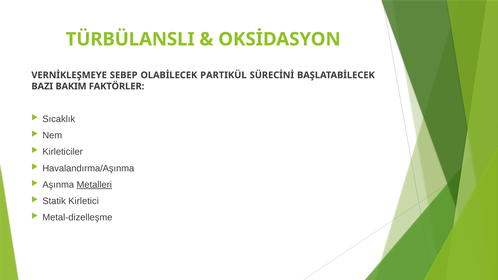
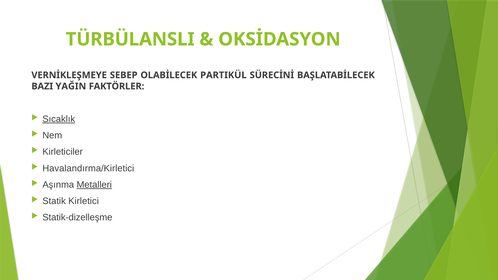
BAKIM: BAKIM -> YAĞIN (71, 86)
Sıcaklık underline: none -> present (59, 119)
Havalandırma/Aşınma: Havalandırma/Aşınma -> Havalandırma/Kirletici (88, 168)
Metal-dizelleşme: Metal-dizelleşme -> Statik-dizelleşme (77, 218)
